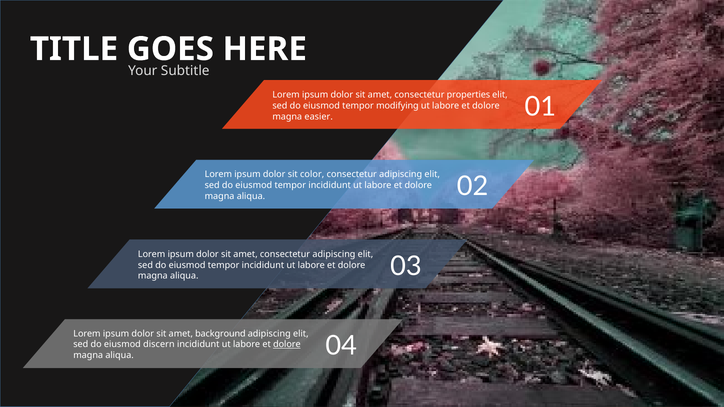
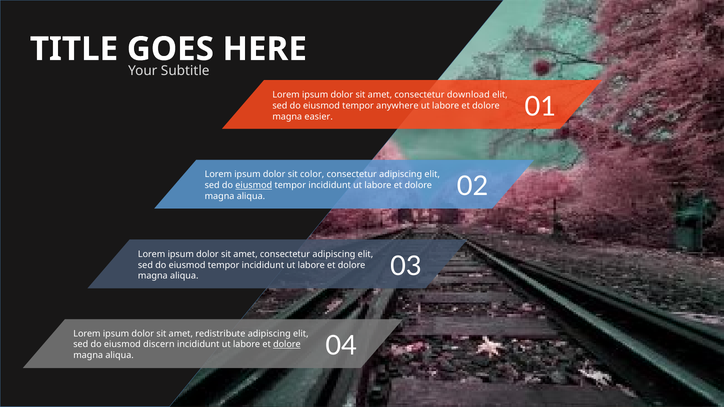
properties: properties -> download (468, 95)
modifying: modifying -> anywhere (397, 106)
eiusmod underline: none -> present (254, 185)
background: background -> redistribute (220, 334)
